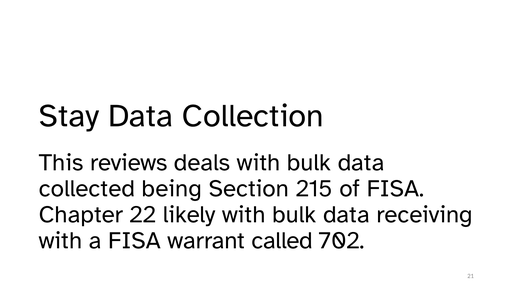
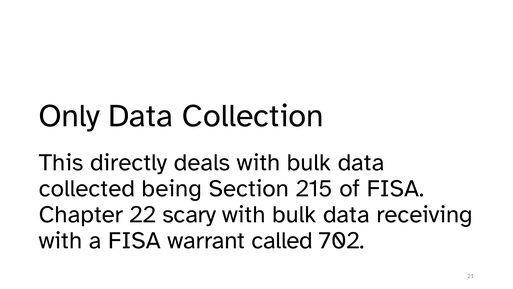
Stay: Stay -> Only (69, 116)
reviews: reviews -> directly (129, 162)
likely: likely -> scary (189, 214)
